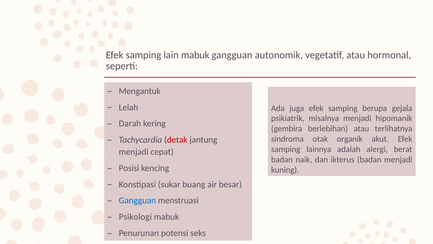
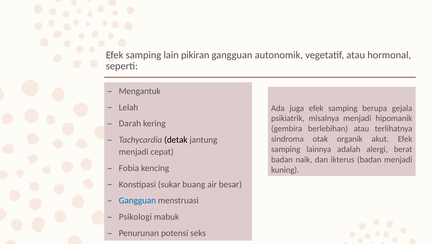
lain mabuk: mabuk -> pikiran (195, 55)
detak colour: red -> black (176, 140)
Posisi: Posisi -> Fobia (129, 168)
